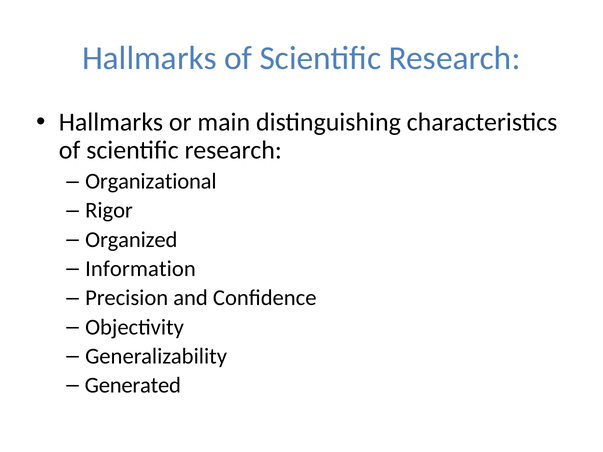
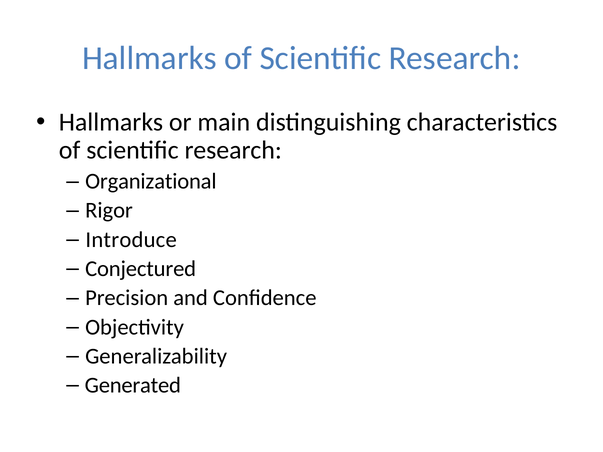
Organized: Organized -> Introduce (131, 240)
Information: Information -> Conjectured (141, 269)
